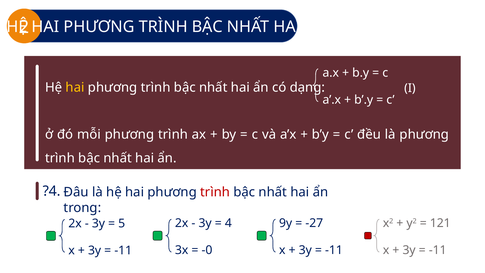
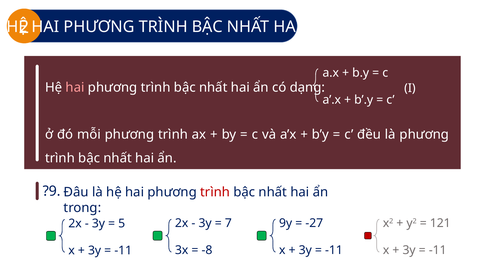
hai colour: yellow -> pink (75, 87)
?4: ?4 -> ?9 (52, 191)
4: 4 -> 7 (228, 223)
-0: -0 -> -8 (207, 250)
